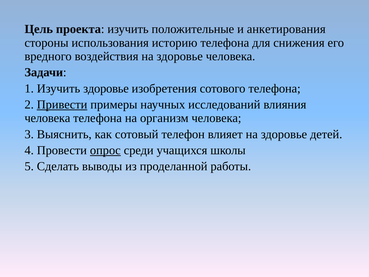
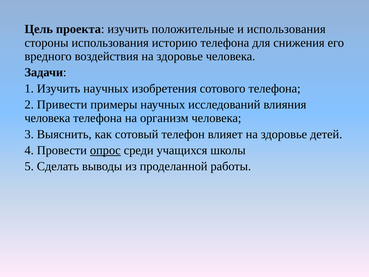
и анкетирования: анкетирования -> использования (286, 29)
Изучить здоровье: здоровье -> научных (106, 88)
Привести underline: present -> none (62, 104)
